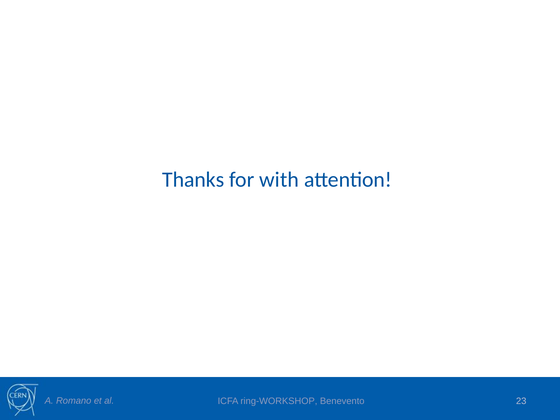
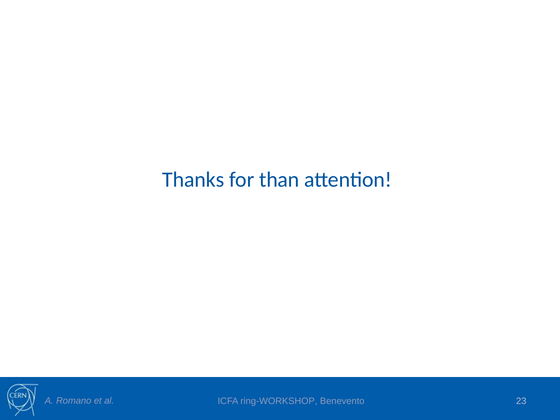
with: with -> than (279, 180)
